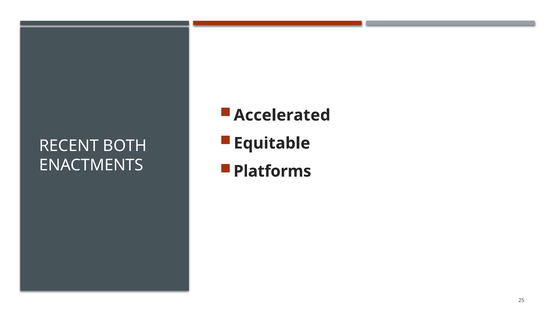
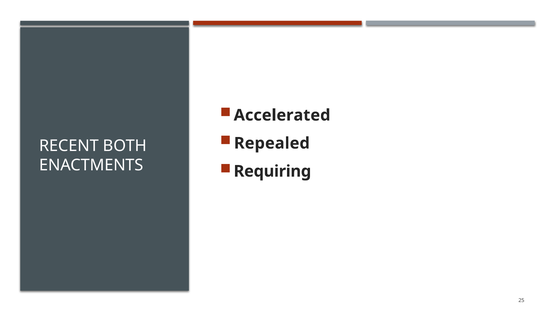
Equitable: Equitable -> Repealed (272, 143)
Platforms: Platforms -> Requiring (272, 171)
